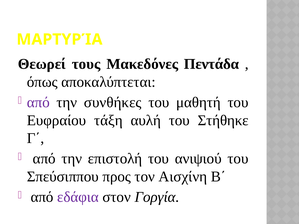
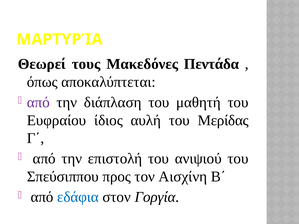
συνθήκες: συνθήκες -> διάπλαση (113, 102)
τάξη: τάξη -> ίδιος (108, 120)
Στήθηκε: Στήθηκε -> Μερίδας (223, 120)
εδάφια colour: purple -> blue (78, 197)
